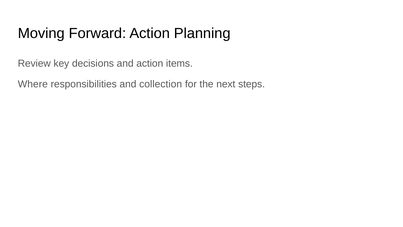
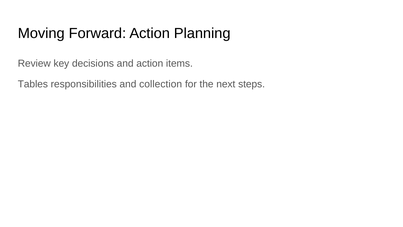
Where: Where -> Tables (33, 84)
